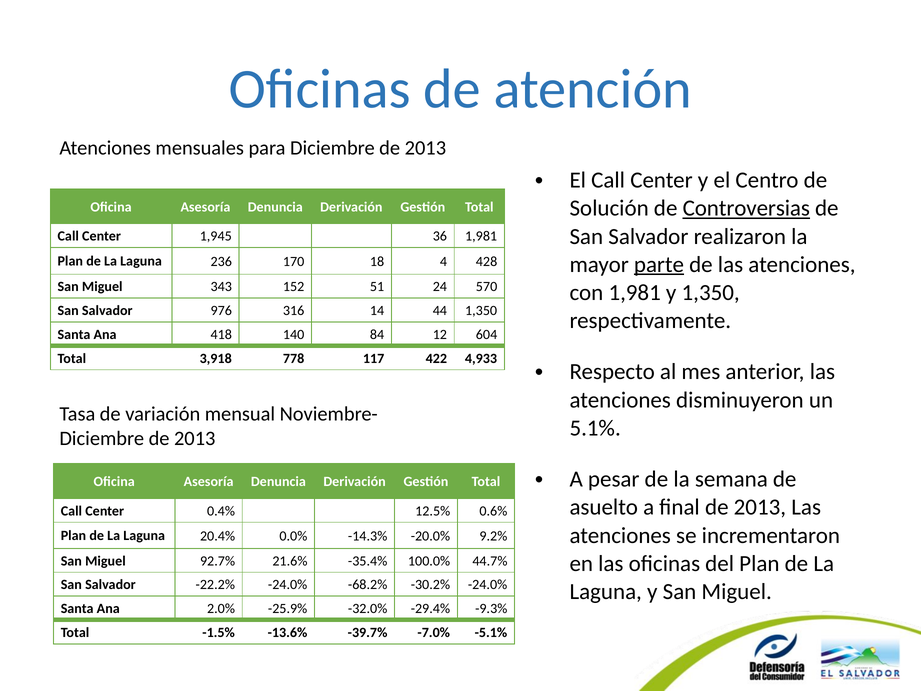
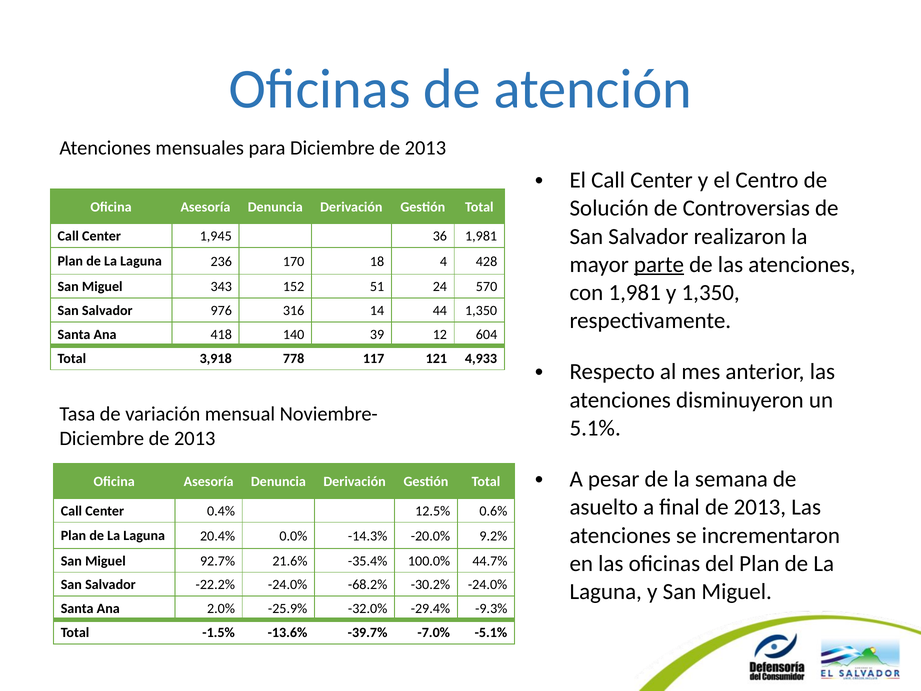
Controversias underline: present -> none (746, 208)
84: 84 -> 39 (377, 334)
422: 422 -> 121 (436, 358)
